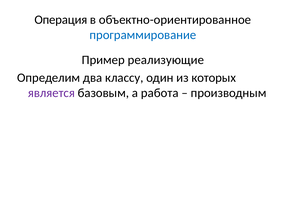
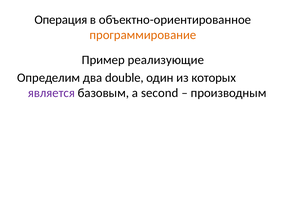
программирование colour: blue -> orange (143, 35)
классу: классу -> double (124, 78)
работа: работа -> second (160, 93)
